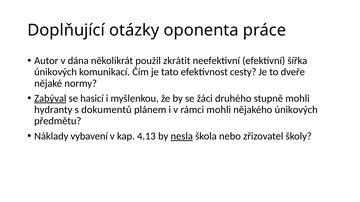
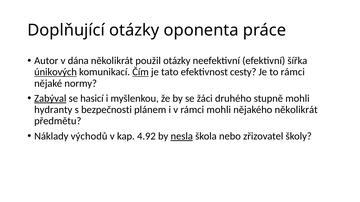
použil zkrátit: zkrátit -> otázky (177, 61)
únikových underline: none -> present (56, 72)
Čím underline: none -> present (141, 72)
to dveře: dveře -> rámci (293, 72)
dokumentů: dokumentů -> bezpečnosti (107, 110)
nějakého únikových: únikových -> několikrát (296, 110)
vybavení: vybavení -> východů (89, 136)
4.13: 4.13 -> 4.92 (146, 136)
